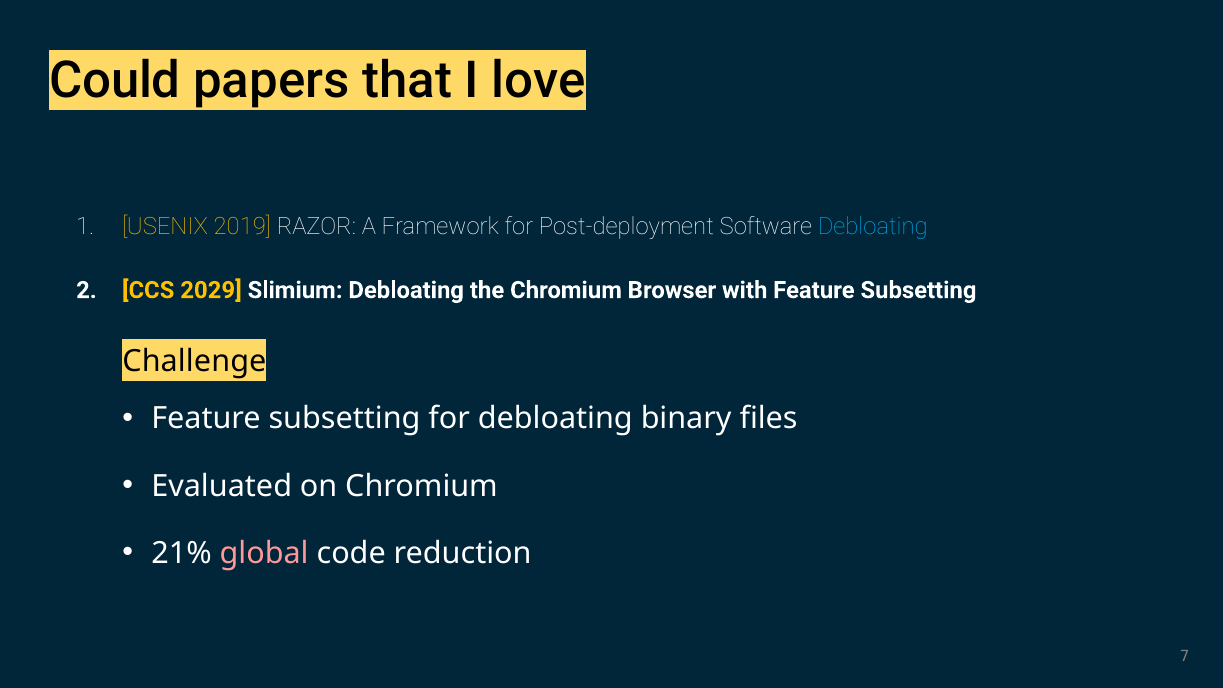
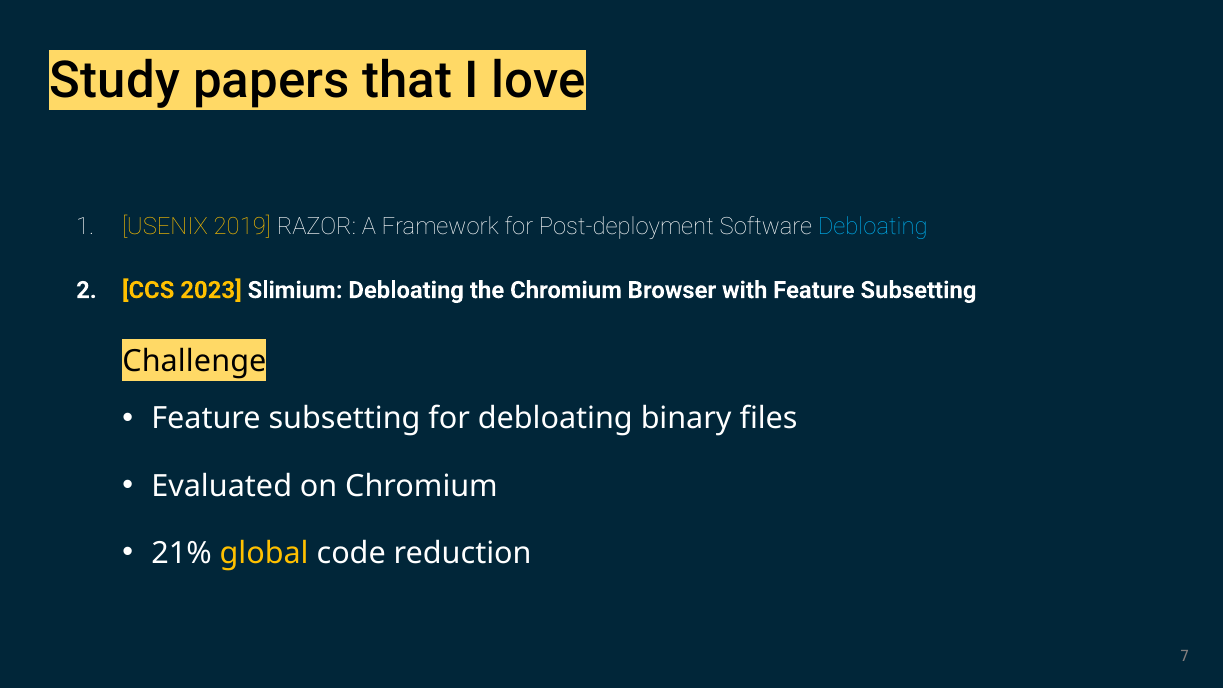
Could: Could -> Study (115, 81)
2029: 2029 -> 2023 (211, 290)
global colour: pink -> yellow (264, 553)
